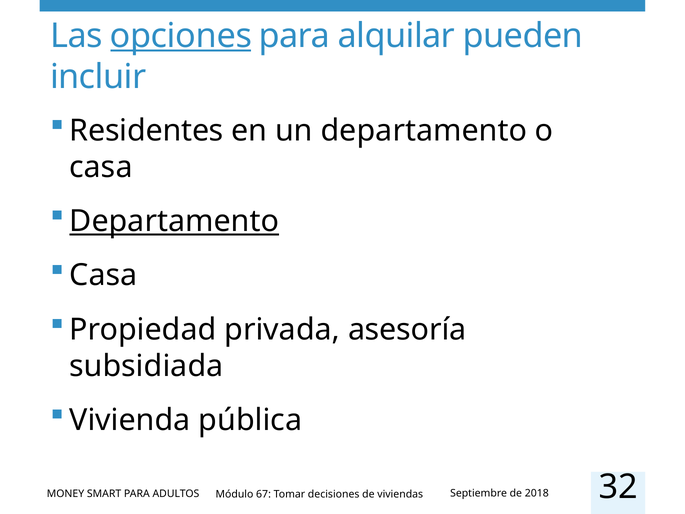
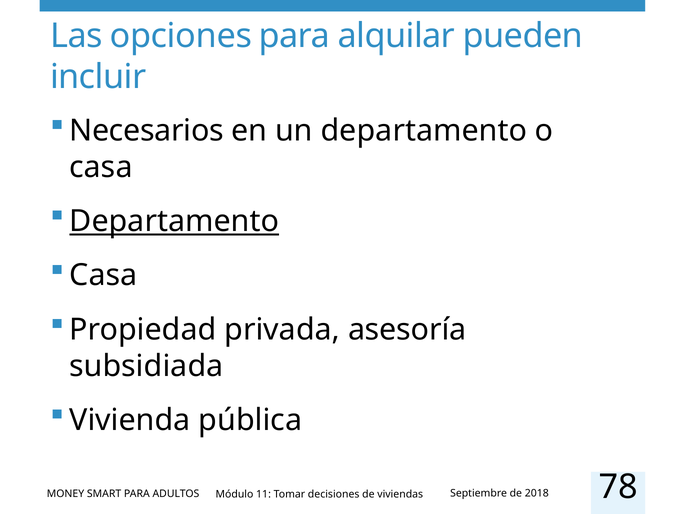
opciones underline: present -> none (181, 36)
Residentes: Residentes -> Necesarios (147, 131)
67: 67 -> 11 (264, 494)
32: 32 -> 78 (618, 487)
